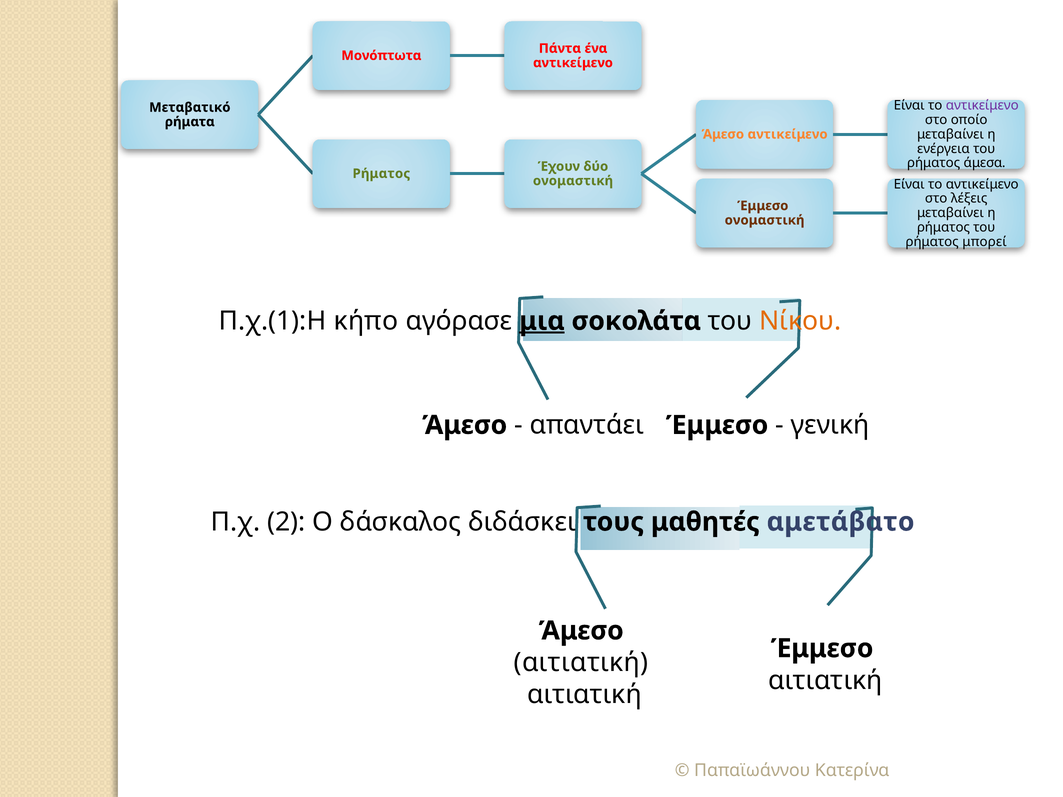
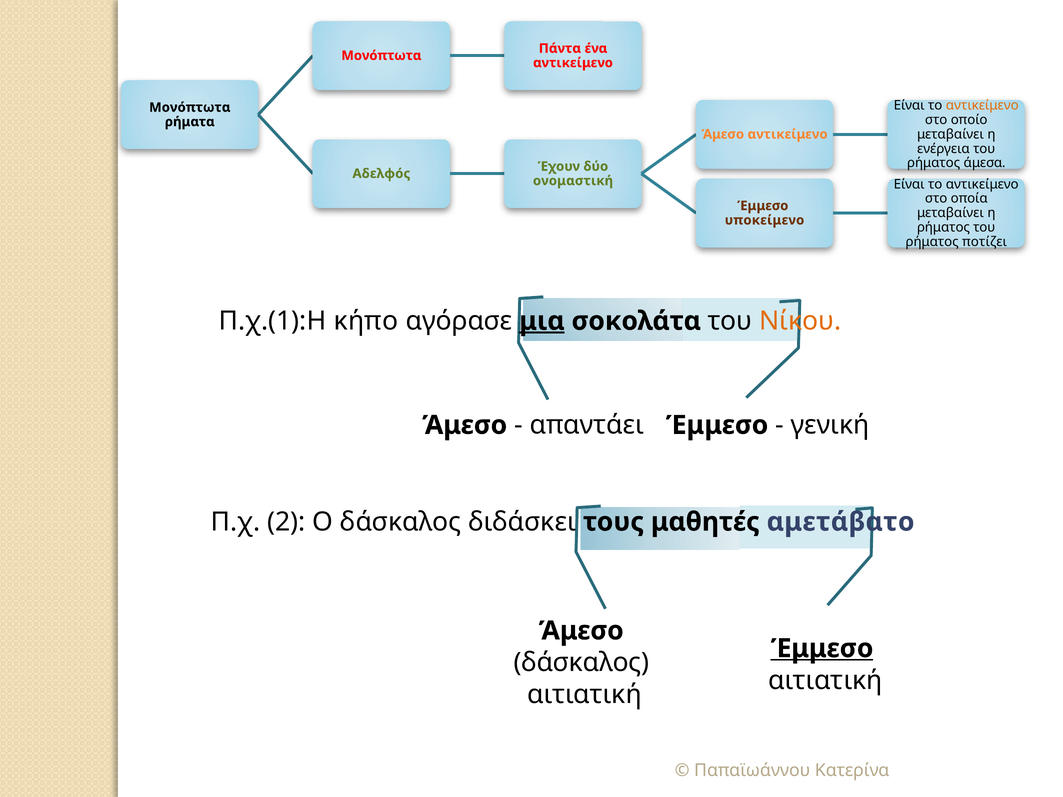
αντικείμενο colour: purple -> orange (982, 106)
Μεταβατικό: Μεταβατικό -> Μονόπτωτα (190, 107)
Ρήματος: Ρήματος -> Αδελφός (381, 174)
λέξεις: λέξεις -> οποία (969, 199)
ονομαστική: ονομαστική -> υποκείμενο (765, 220)
μπορεί: μπορεί -> ποτίζει (985, 242)
Έμμεσο underline: none -> present (822, 649)
αιτιατική: αιτιατική -> δάσκαλος (581, 663)
